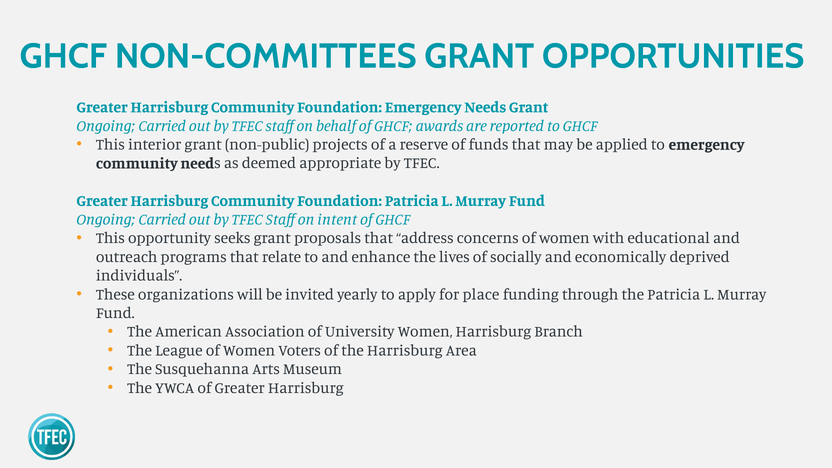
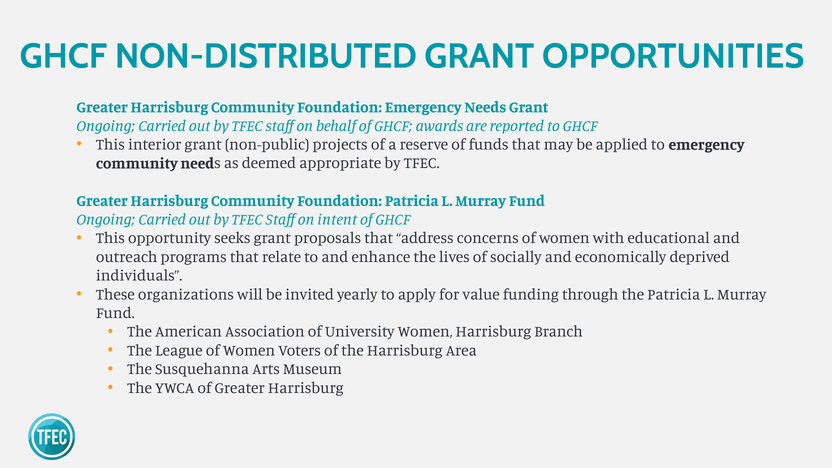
NON-COMMITTEES: NON-COMMITTEES -> NON-DISTRIBUTED (266, 56)
place: place -> value (481, 294)
